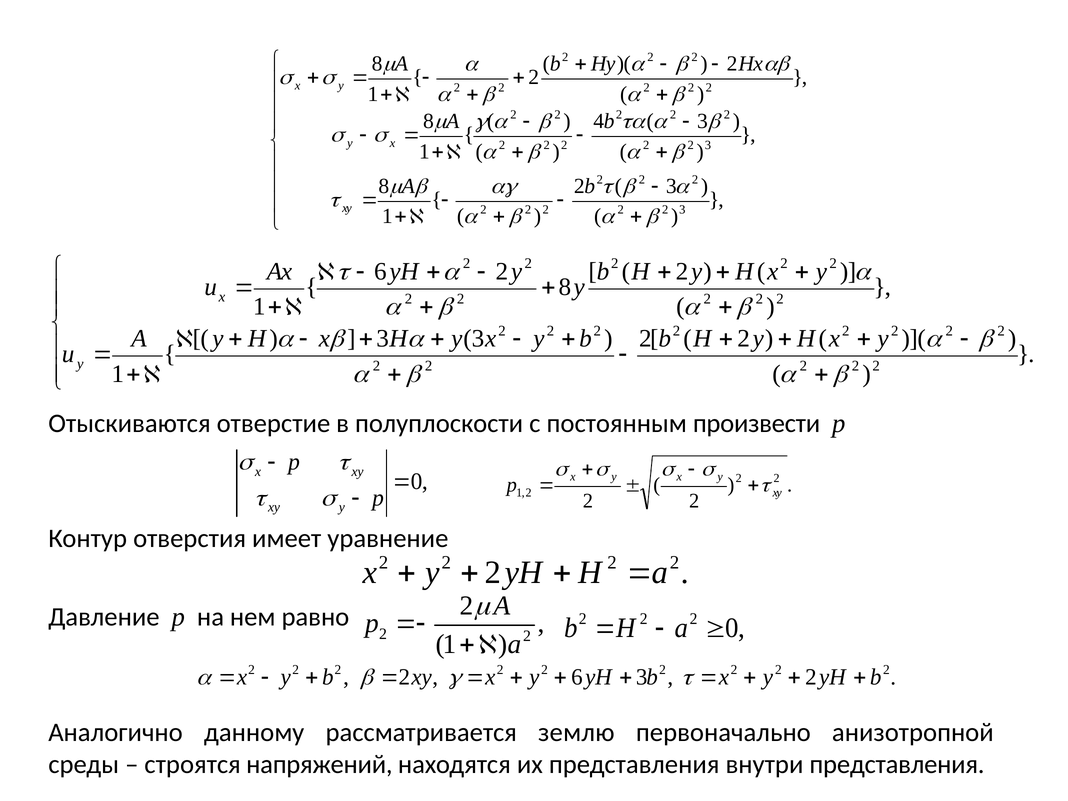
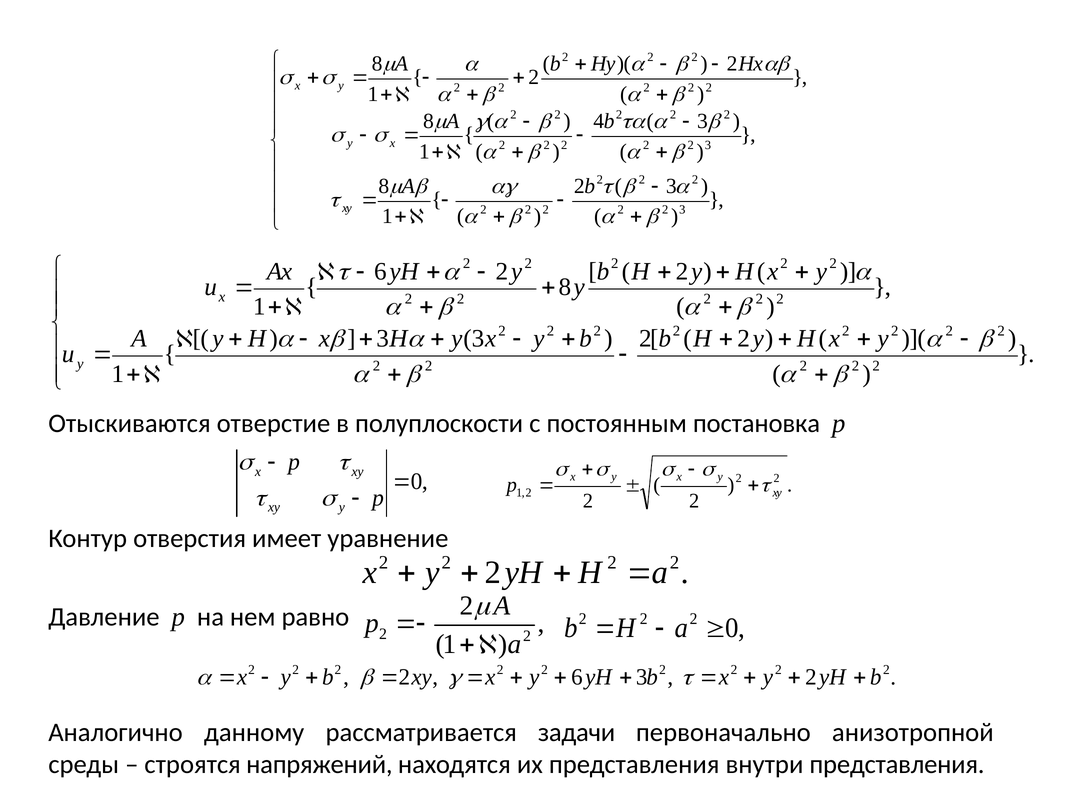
произвести: произвести -> постановка (756, 424)
землю: землю -> задачи (577, 732)
